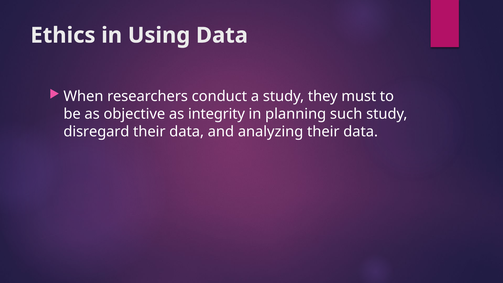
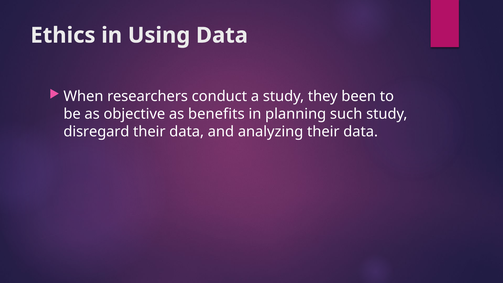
must: must -> been (359, 96)
integrity: integrity -> benefits (216, 114)
